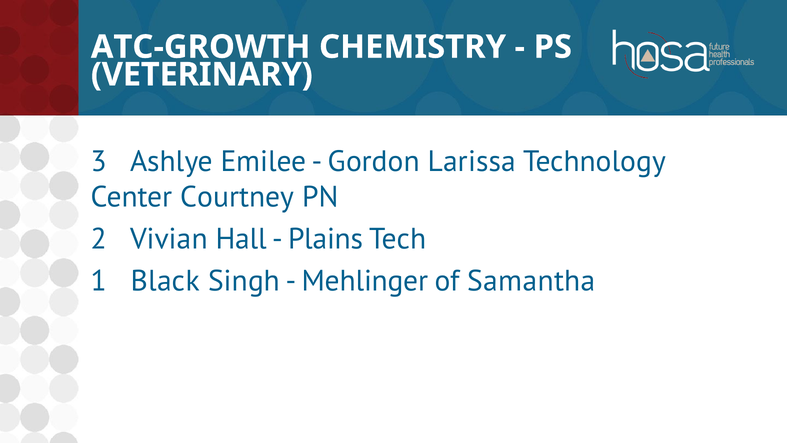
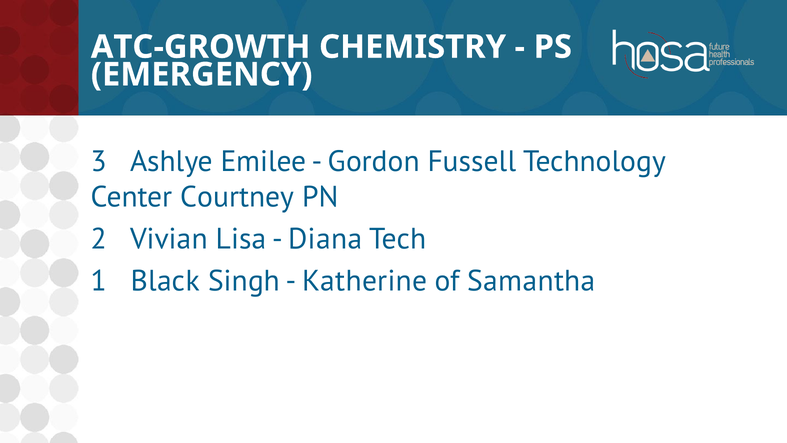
VETERINARY: VETERINARY -> EMERGENCY (202, 75)
Larissa: Larissa -> Fussell (472, 161)
Hall: Hall -> Lisa (241, 239)
Plains: Plains -> Diana (325, 239)
Mehlinger: Mehlinger -> Katherine (365, 281)
